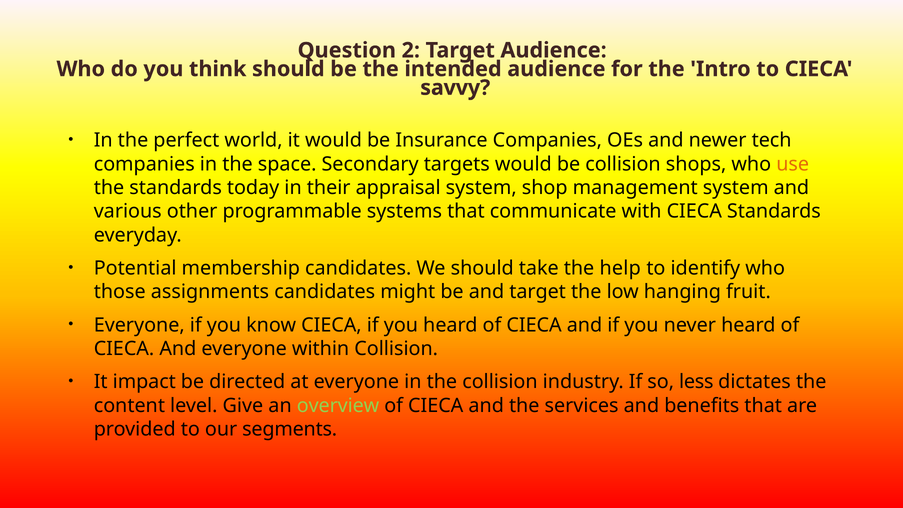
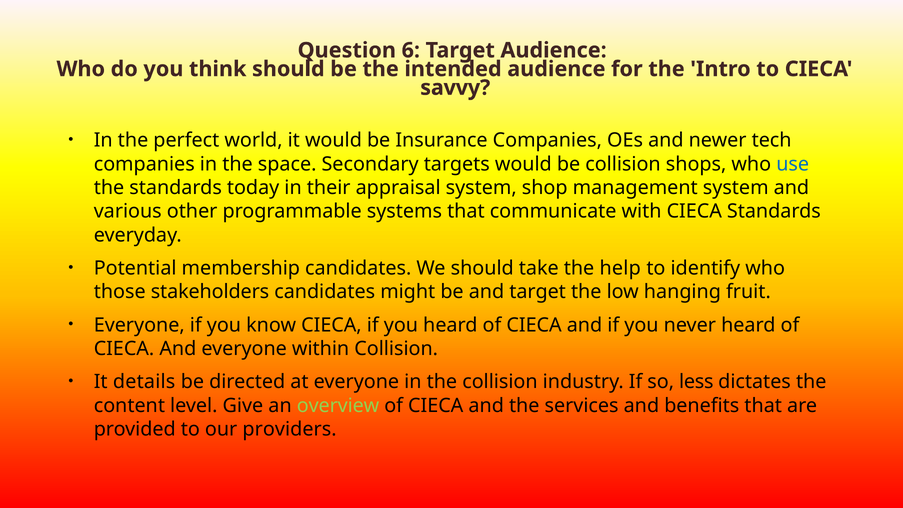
2: 2 -> 6 (411, 50)
use colour: orange -> blue (793, 164)
assignments: assignments -> stakeholders (210, 292)
impact: impact -> details (144, 382)
segments: segments -> providers (290, 429)
